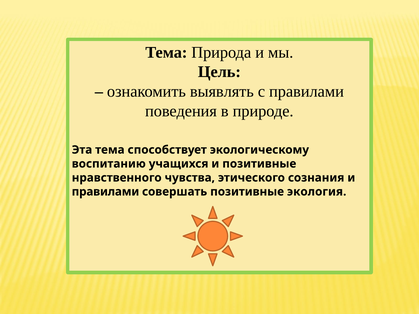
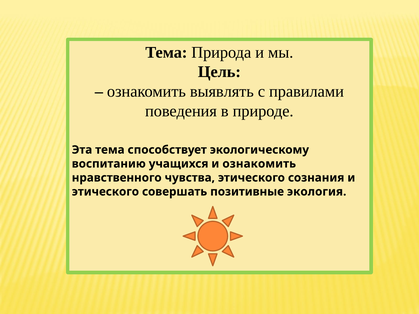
и позитивные: позитивные -> ознакомить (259, 164)
правилами: правилами -> этического (105, 192)
